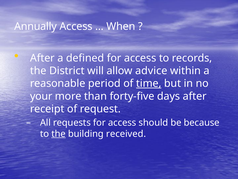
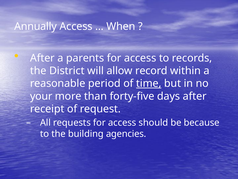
defined: defined -> parents (85, 58)
advice: advice -> record (151, 71)
the underline: present -> none (59, 133)
received: received -> agencies (126, 133)
